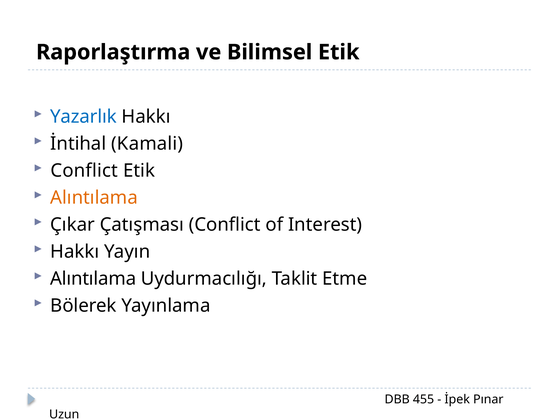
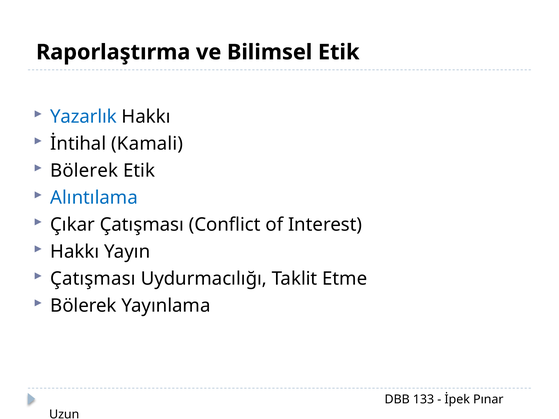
Conflict: Conflict -> Bölerek (84, 171)
Alıntılama colour: orange -> blue (94, 198)
Alıntılama: Alıntılama -> Çatışması (93, 279)
455: 455 -> 133 (423, 400)
